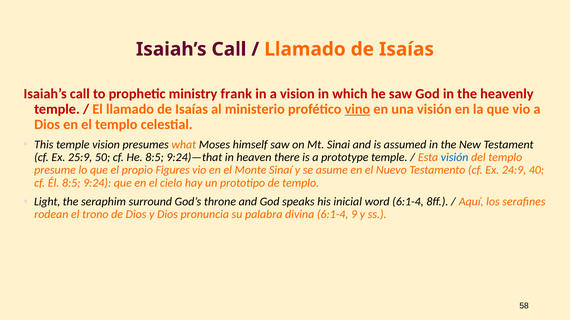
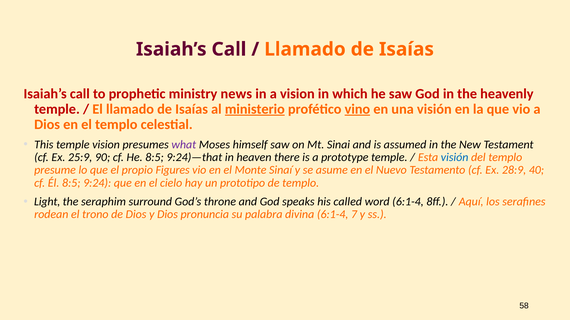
frank: frank -> news (236, 94)
ministerio underline: none -> present (255, 109)
what colour: orange -> purple (184, 145)
50: 50 -> 90 (103, 158)
24:9: 24:9 -> 28:9 (514, 170)
inicial: inicial -> called (348, 202)
9: 9 -> 7 (354, 215)
